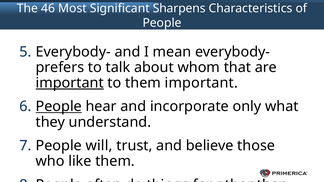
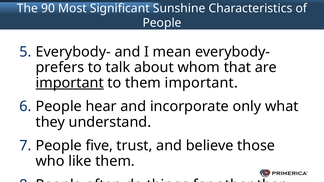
46: 46 -> 90 (48, 8)
Sharpens: Sharpens -> Sunshine (179, 8)
People underline: present -> none (59, 107)
will: will -> five (99, 146)
